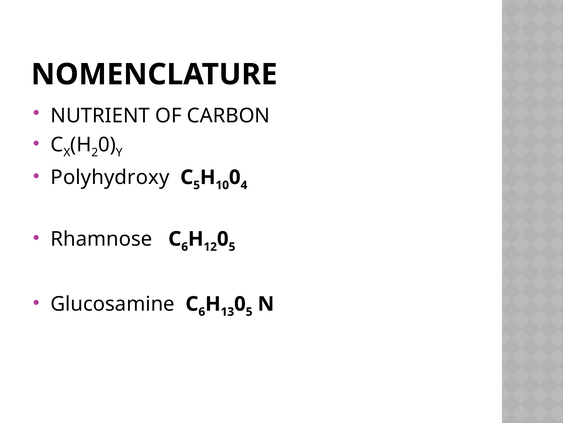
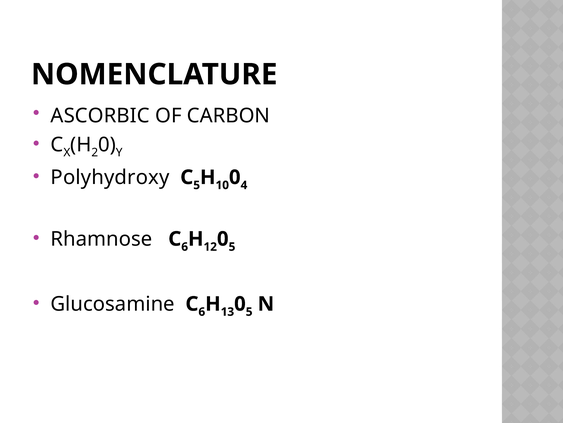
NUTRIENT: NUTRIENT -> ASCORBIC (100, 115)
